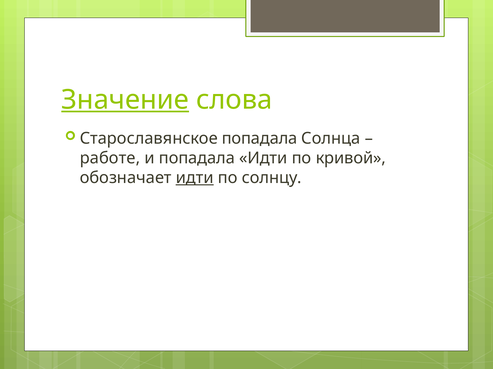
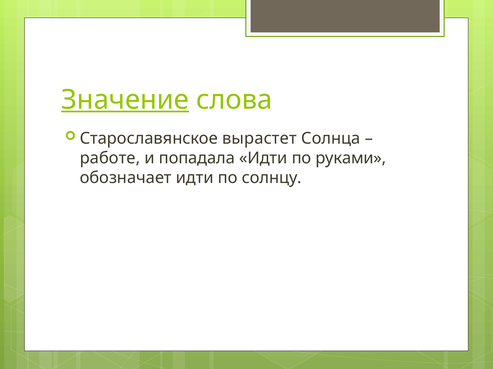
Старославянское попадала: попадала -> вырастет (259, 139)
кривой: кривой -> руками (351, 158)
идти underline: present -> none (195, 178)
